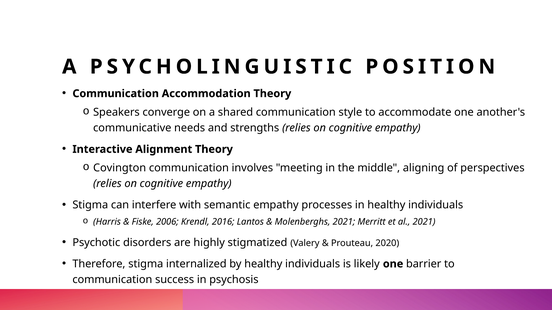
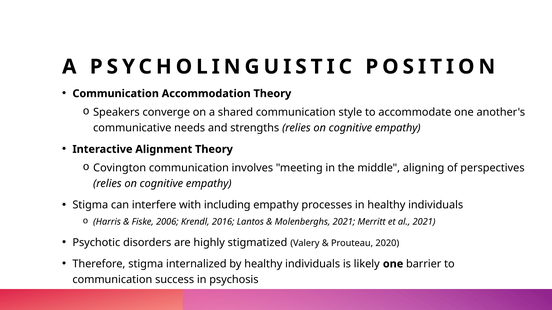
semantic: semantic -> including (227, 205)
